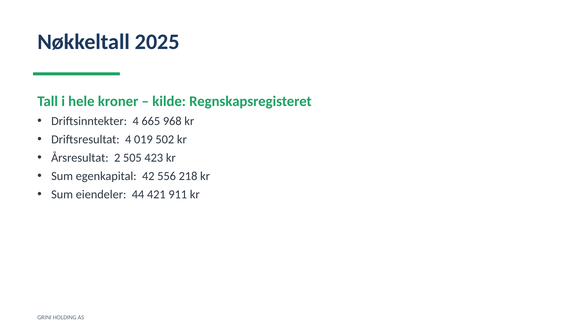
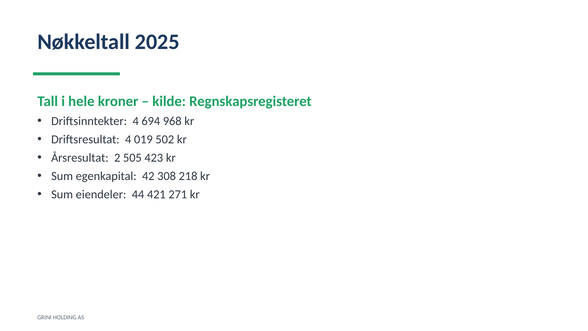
665: 665 -> 694 (151, 121)
556: 556 -> 308 (167, 176)
911: 911 -> 271 (178, 194)
